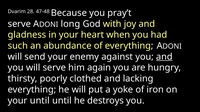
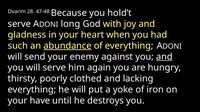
pray’t: pray’t -> hold’t (120, 13)
abundance underline: none -> present (67, 46)
your until: until -> have (40, 101)
